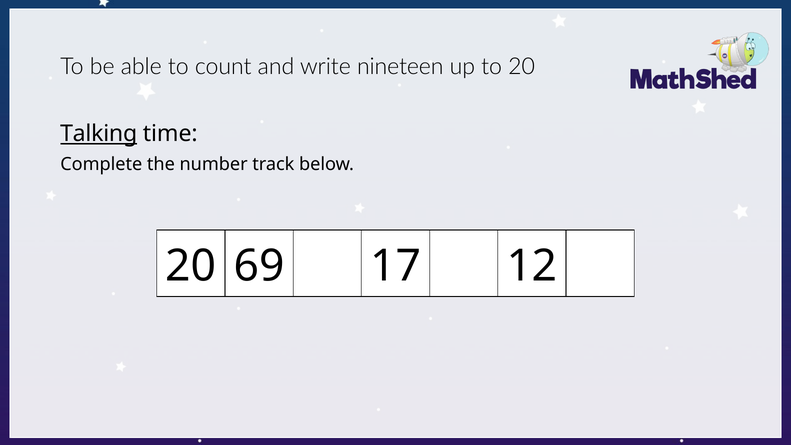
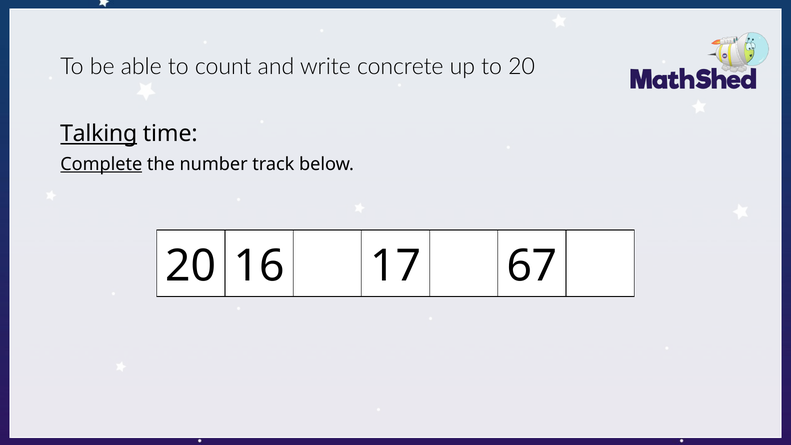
nineteen: nineteen -> concrete (400, 67)
Complete underline: none -> present (101, 164)
69: 69 -> 16 (259, 266)
12: 12 -> 67 (532, 266)
